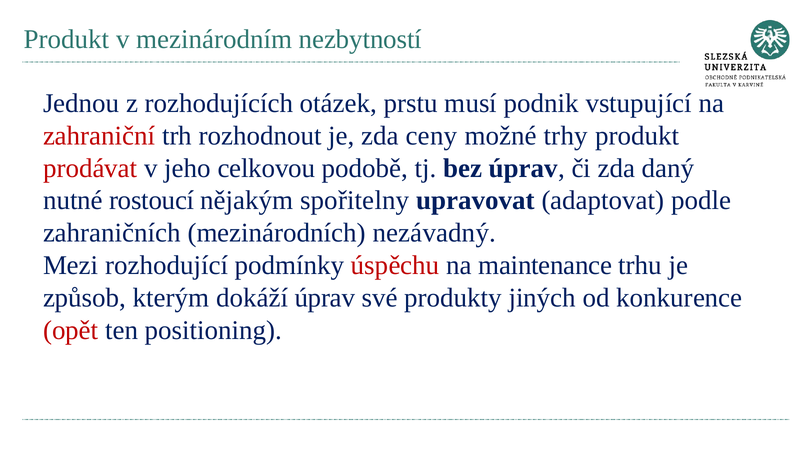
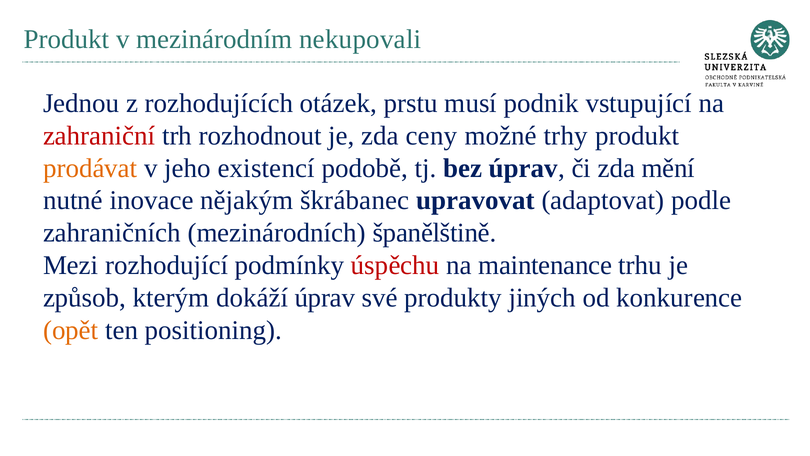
nezbytností: nezbytností -> nekupovali (360, 39)
prodávat colour: red -> orange (90, 168)
celkovou: celkovou -> existencí (266, 168)
daný: daný -> mění (668, 168)
rostoucí: rostoucí -> inovace (152, 200)
spořitelny: spořitelny -> škrábanec (355, 200)
nezávadný: nezávadný -> španělštině (434, 233)
opět colour: red -> orange (71, 330)
